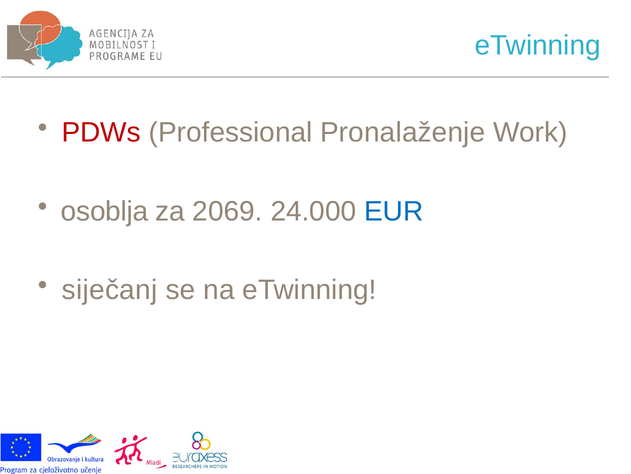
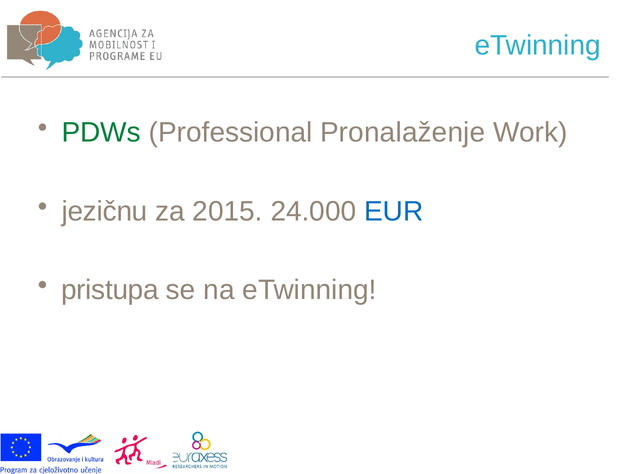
PDWs colour: red -> green (101, 132)
osoblja: osoblja -> jezičnu (105, 211)
2069: 2069 -> 2015 (228, 211)
siječanj: siječanj -> pristupa (110, 289)
